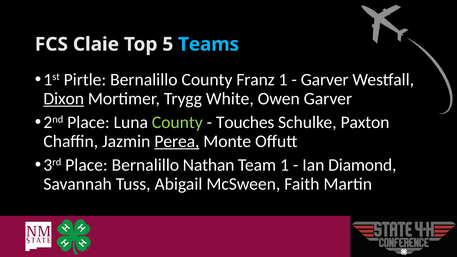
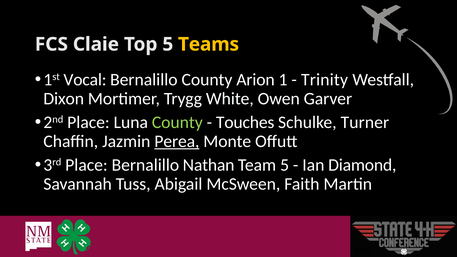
Teams colour: light blue -> yellow (209, 44)
Pirtle: Pirtle -> Vocal (85, 80)
Franz: Franz -> Arion (256, 80)
Garver: Garver -> Trinity (325, 80)
Dixon underline: present -> none (64, 99)
Paxton: Paxton -> Turner (365, 122)
Team 1: 1 -> 5 (285, 165)
